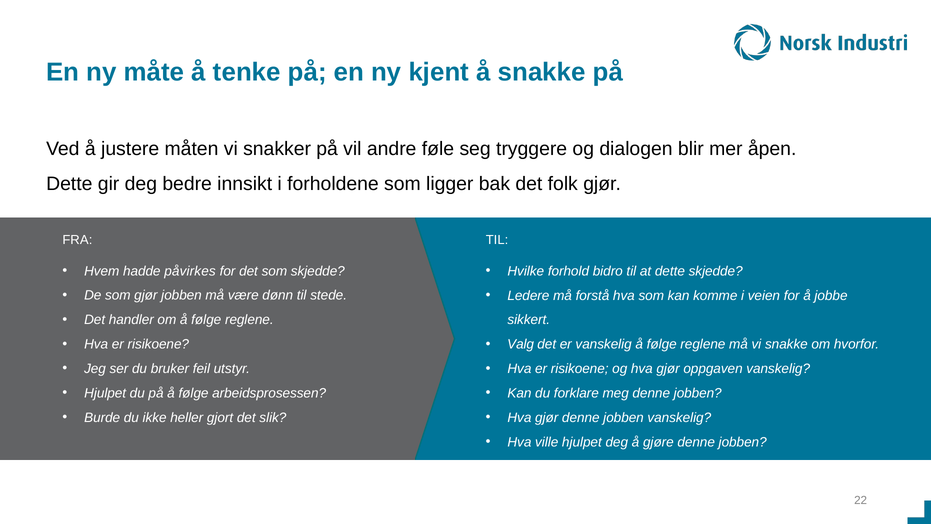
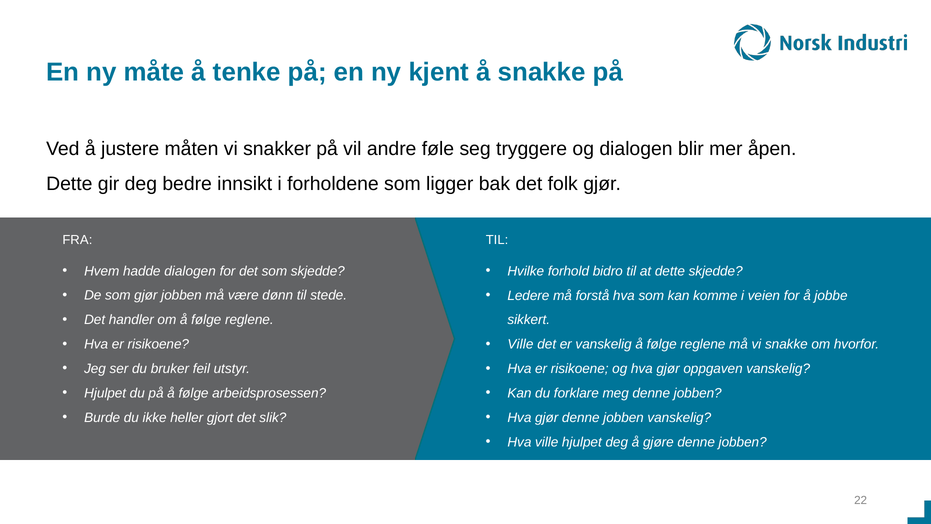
hadde påvirkes: påvirkes -> dialogen (190, 271)
Valg: Valg -> Ville (520, 344)
